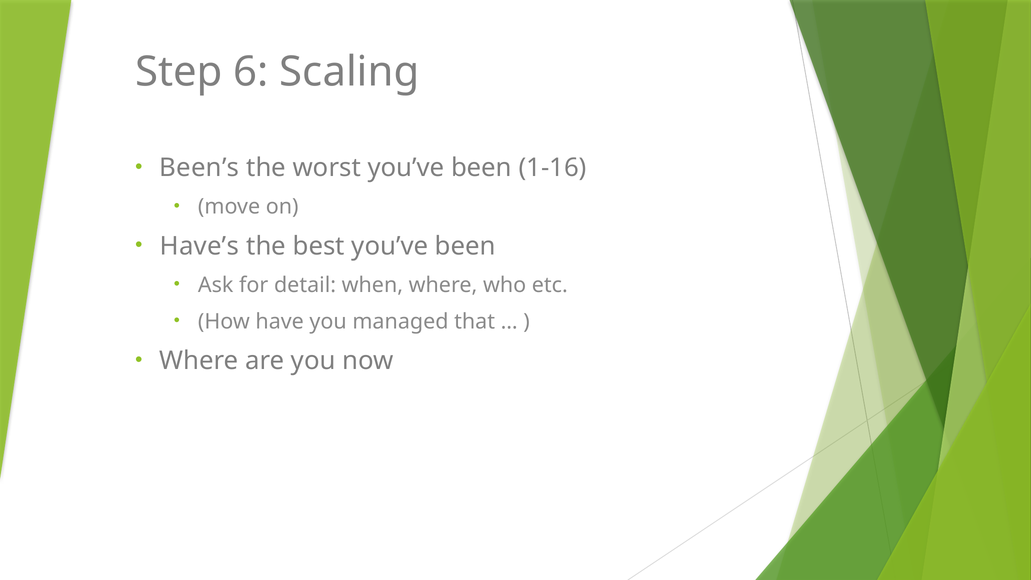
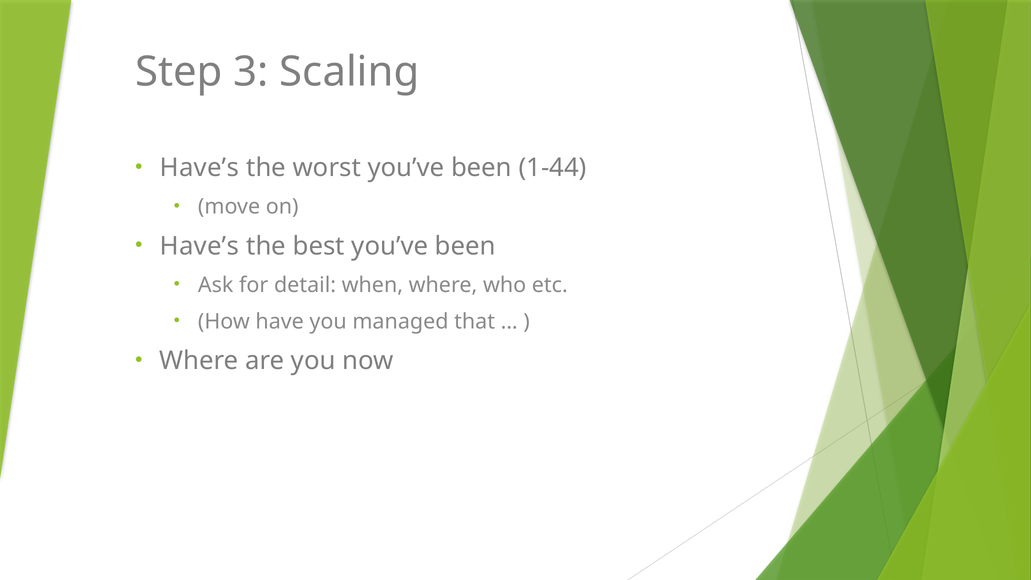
6: 6 -> 3 (251, 72)
Been’s: Been’s -> Have’s (199, 168)
1-16: 1-16 -> 1-44 (553, 168)
